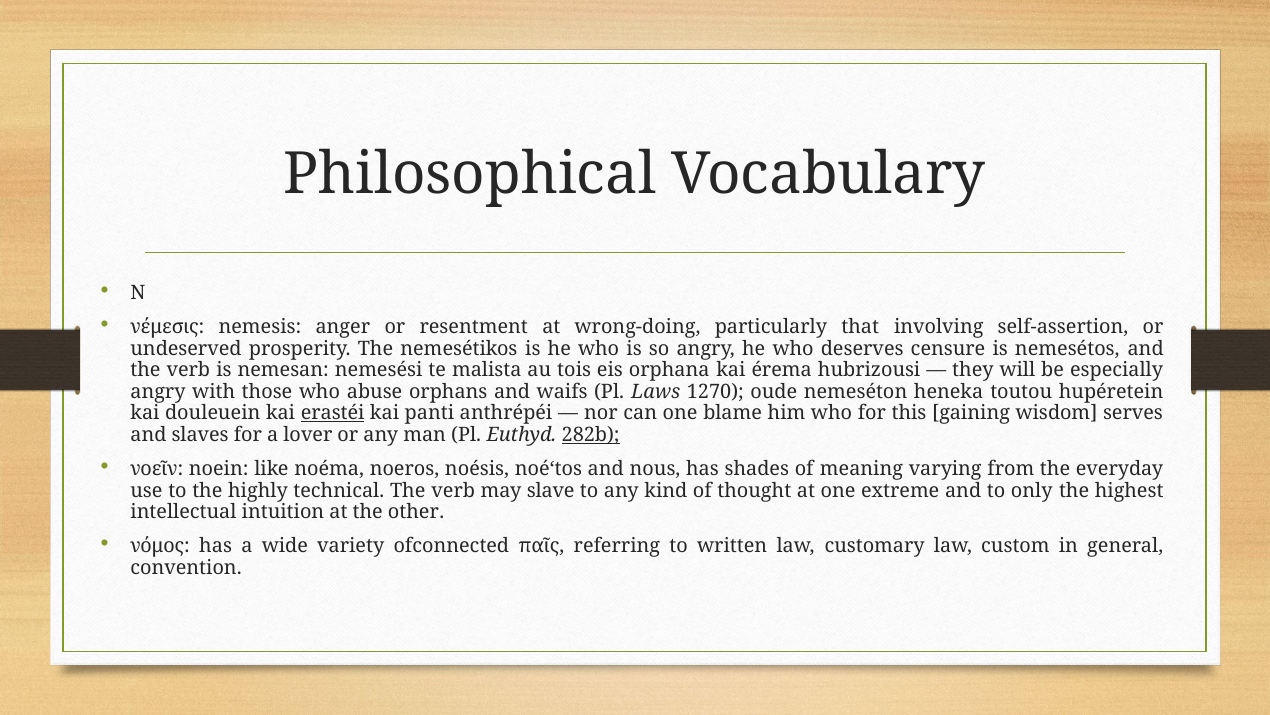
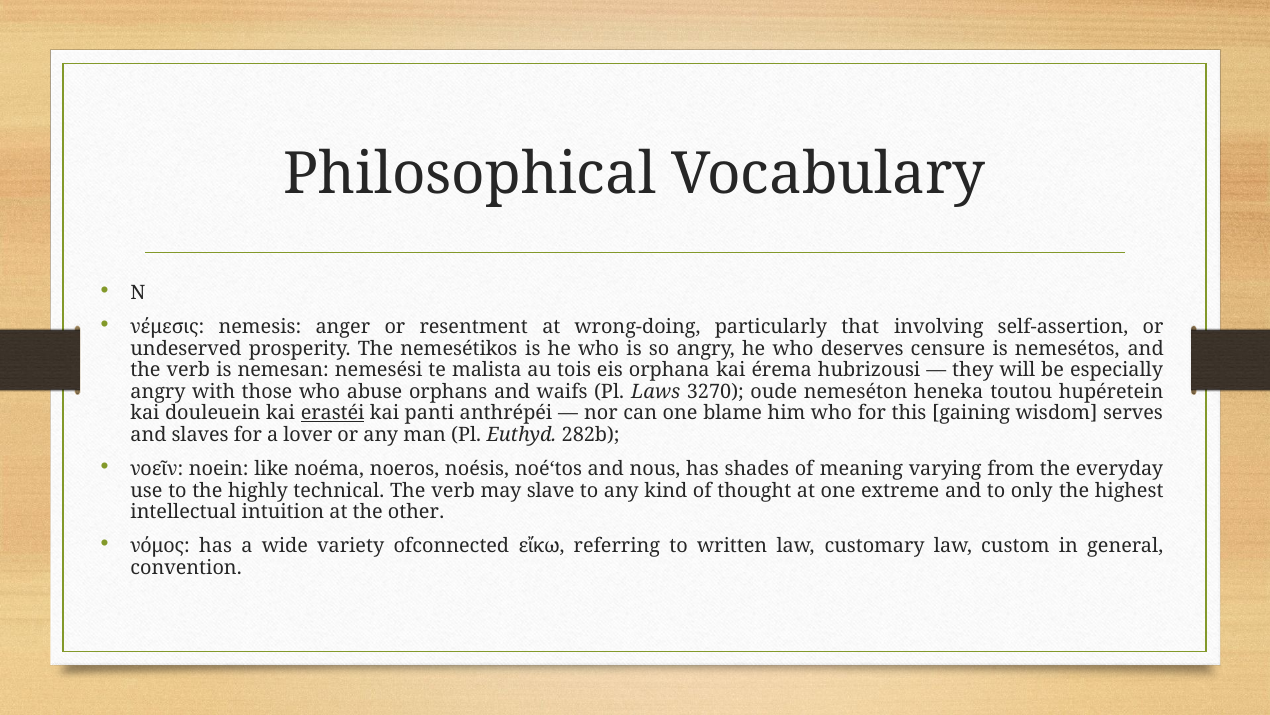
1270: 1270 -> 3270 (715, 391)
282b underline: present -> none (591, 434)
παῖς: παῖς -> εἴκω (542, 546)
